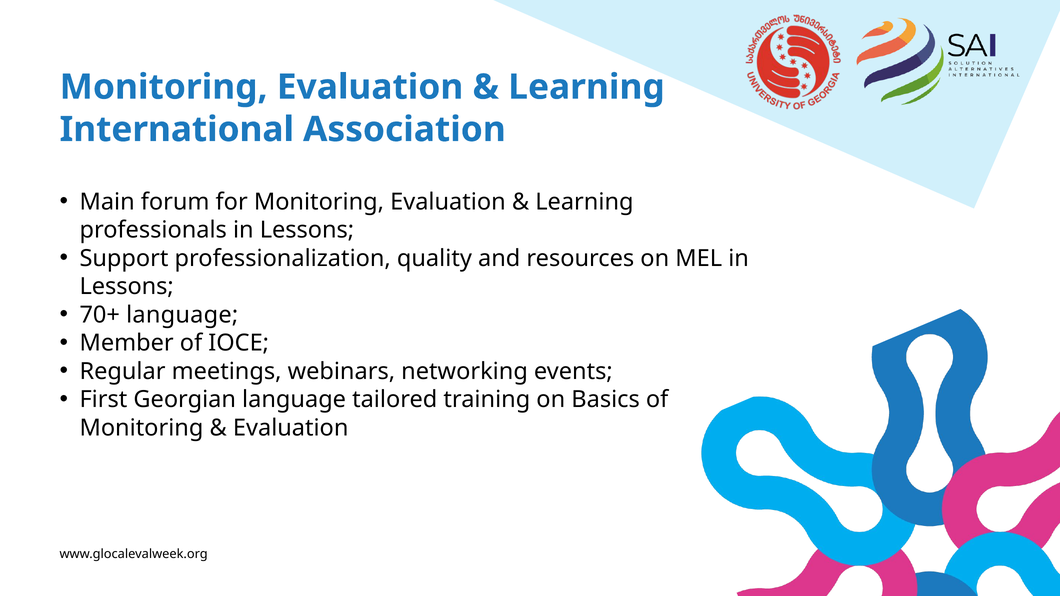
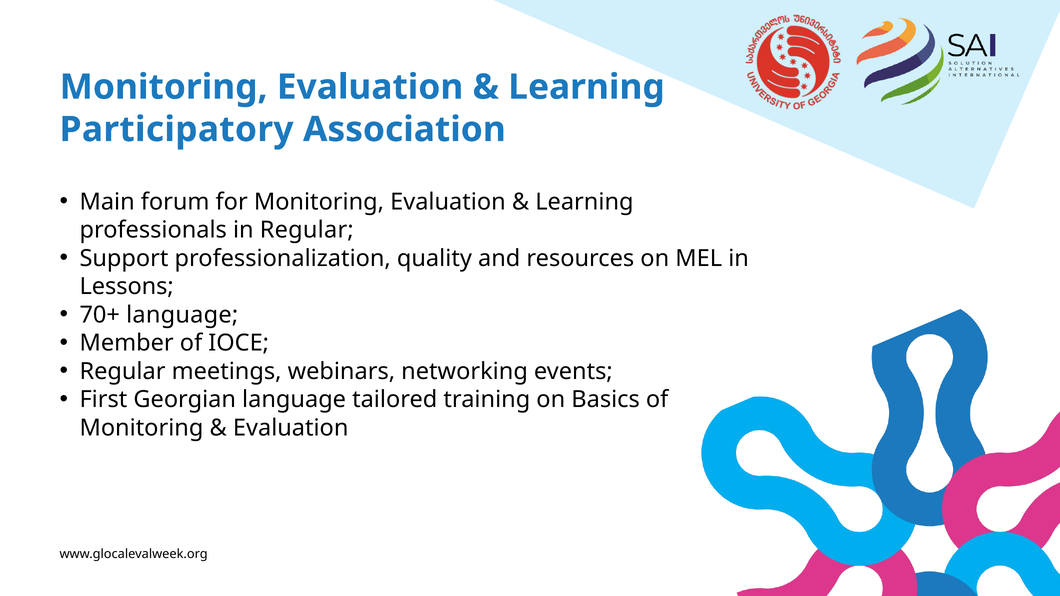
International: International -> Participatory (177, 130)
professionals in Lessons: Lessons -> Regular (307, 230)
